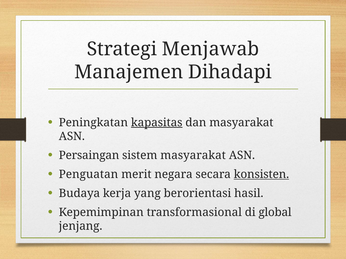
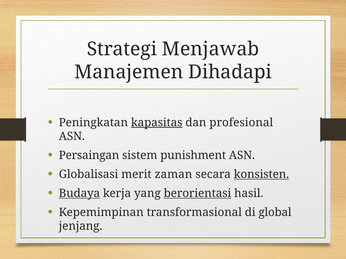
dan masyarakat: masyarakat -> profesional (241, 123)
sistem masyarakat: masyarakat -> punishment (193, 156)
Penguatan: Penguatan -> Globalisasi (89, 175)
negara: negara -> zaman (173, 175)
Budaya underline: none -> present (79, 194)
berorientasi underline: none -> present (197, 194)
